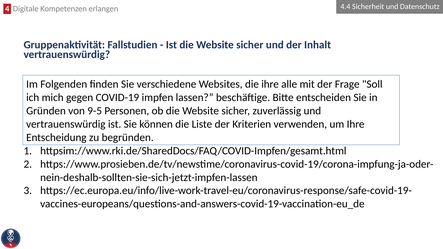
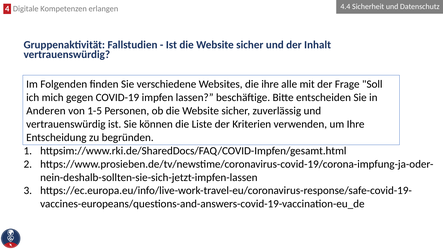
Gründen: Gründen -> Anderen (46, 111)
9-5: 9-5 -> 1-5 (95, 111)
